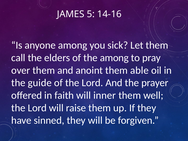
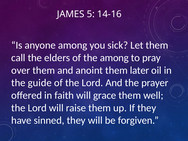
able: able -> later (140, 70)
inner: inner -> grace (105, 95)
